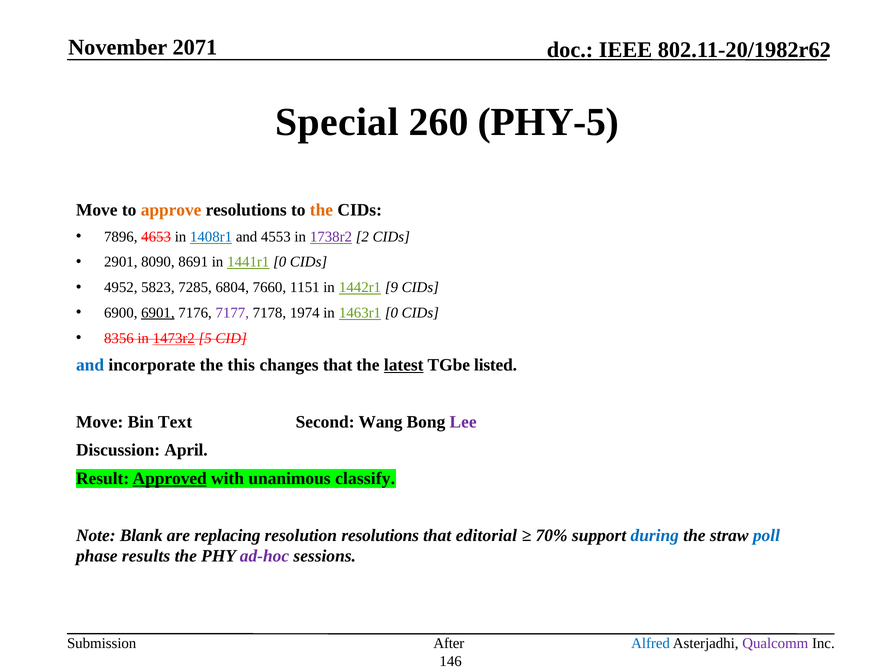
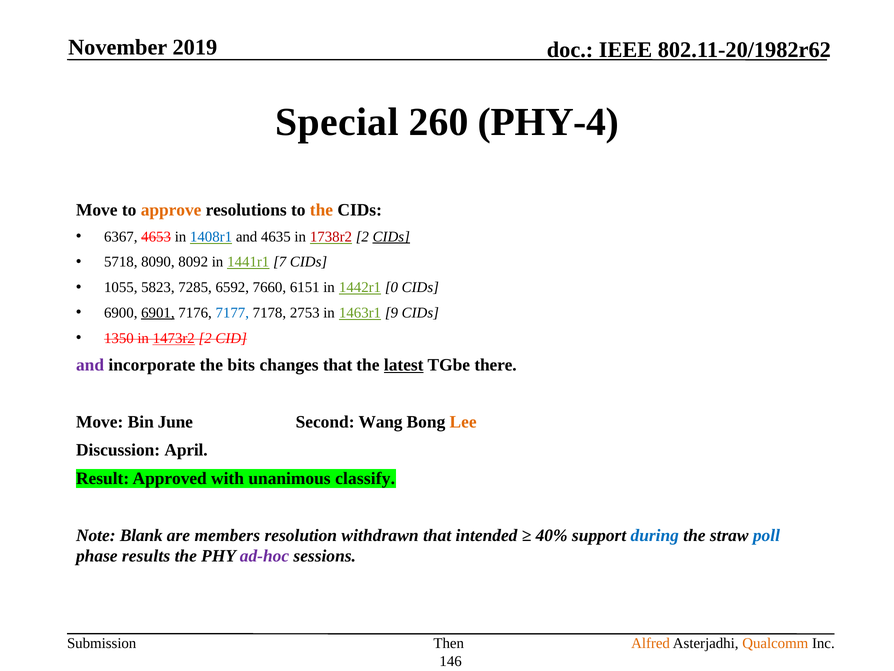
2071: 2071 -> 2019 (195, 47)
PHY-5: PHY-5 -> PHY-4 (548, 122)
7896: 7896 -> 6367 (121, 237)
4553: 4553 -> 4635 (276, 237)
1738r2 colour: purple -> red (331, 237)
CIDs underline: none -> present (391, 237)
2901: 2901 -> 5718 (121, 262)
8691: 8691 -> 8092 (193, 262)
1441r1 0: 0 -> 7 (280, 262)
4952: 4952 -> 1055 (121, 287)
6804: 6804 -> 6592 (232, 287)
1151: 1151 -> 6151 (305, 287)
9: 9 -> 0 (391, 287)
7177 colour: purple -> blue (232, 313)
1974: 1974 -> 2753 (305, 313)
1463r1 0: 0 -> 9 (391, 313)
8356: 8356 -> 1350 (119, 338)
1473r2 5: 5 -> 2 (205, 338)
and colour: blue -> purple (90, 365)
this: this -> bits (241, 365)
listed: listed -> there (496, 365)
Text: Text -> June (175, 422)
Lee colour: purple -> orange (463, 422)
Approved underline: present -> none (170, 478)
replacing: replacing -> members (227, 535)
resolution resolutions: resolutions -> withdrawn (380, 535)
editorial: editorial -> intended (487, 535)
70%: 70% -> 40% (552, 535)
After: After -> Then (449, 643)
Alfred colour: blue -> orange (651, 643)
Qualcomm colour: purple -> orange (775, 643)
